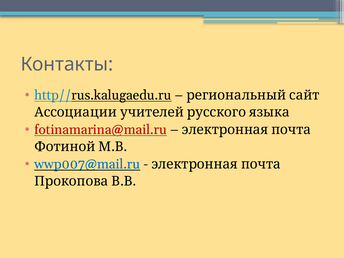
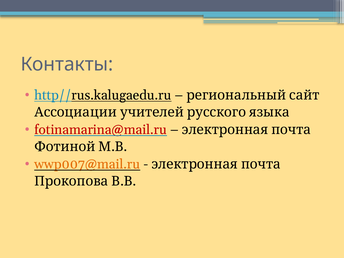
wwp007@mail.ru colour: blue -> orange (87, 164)
